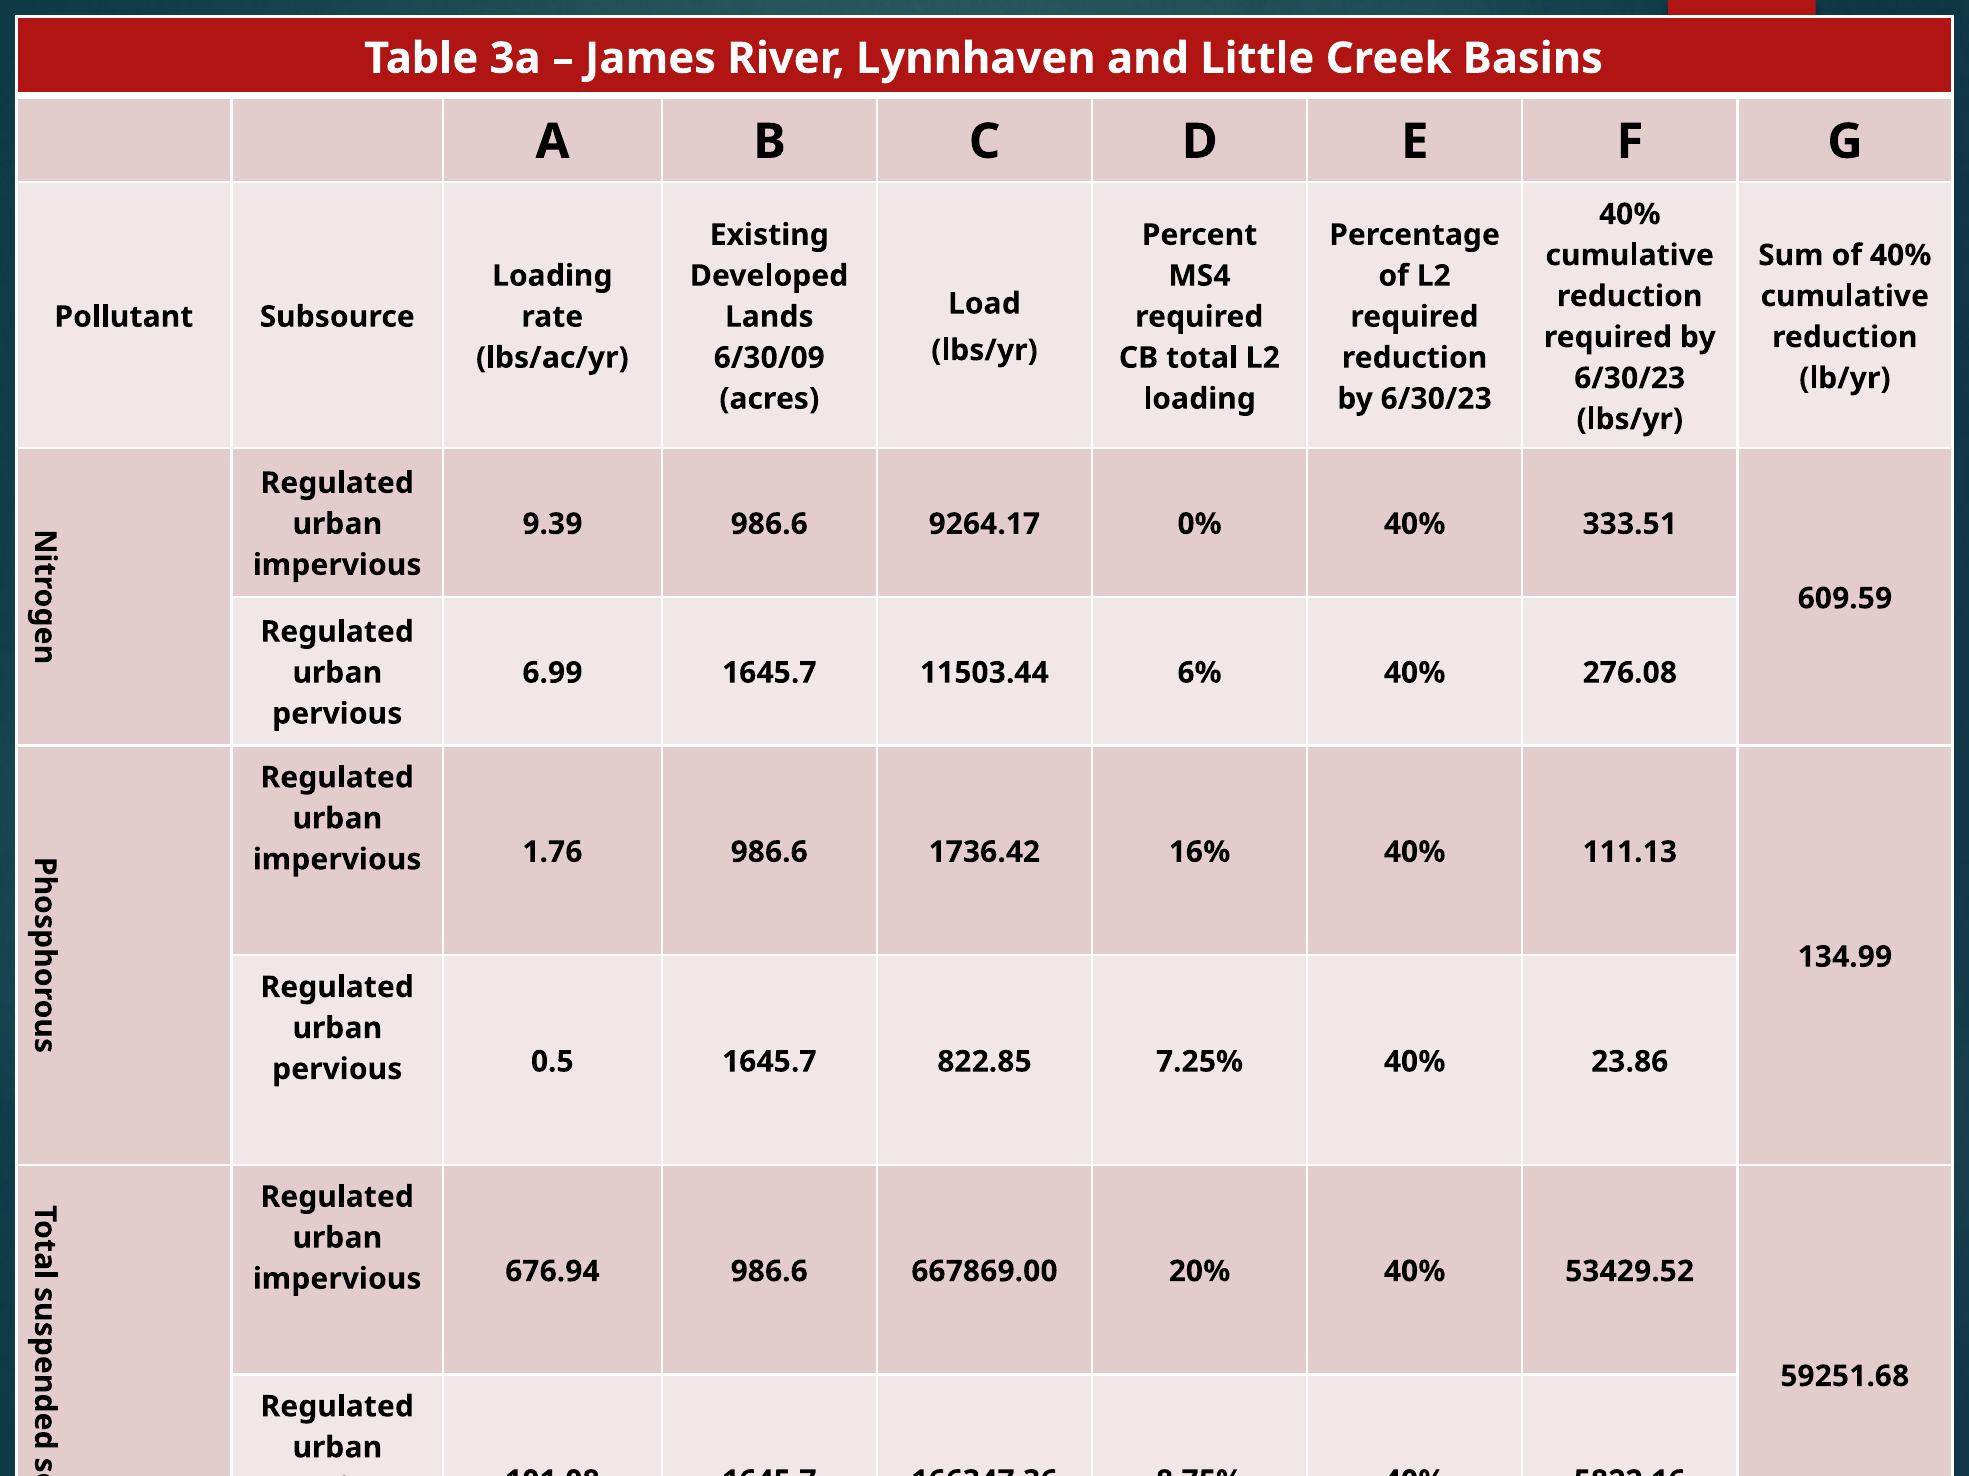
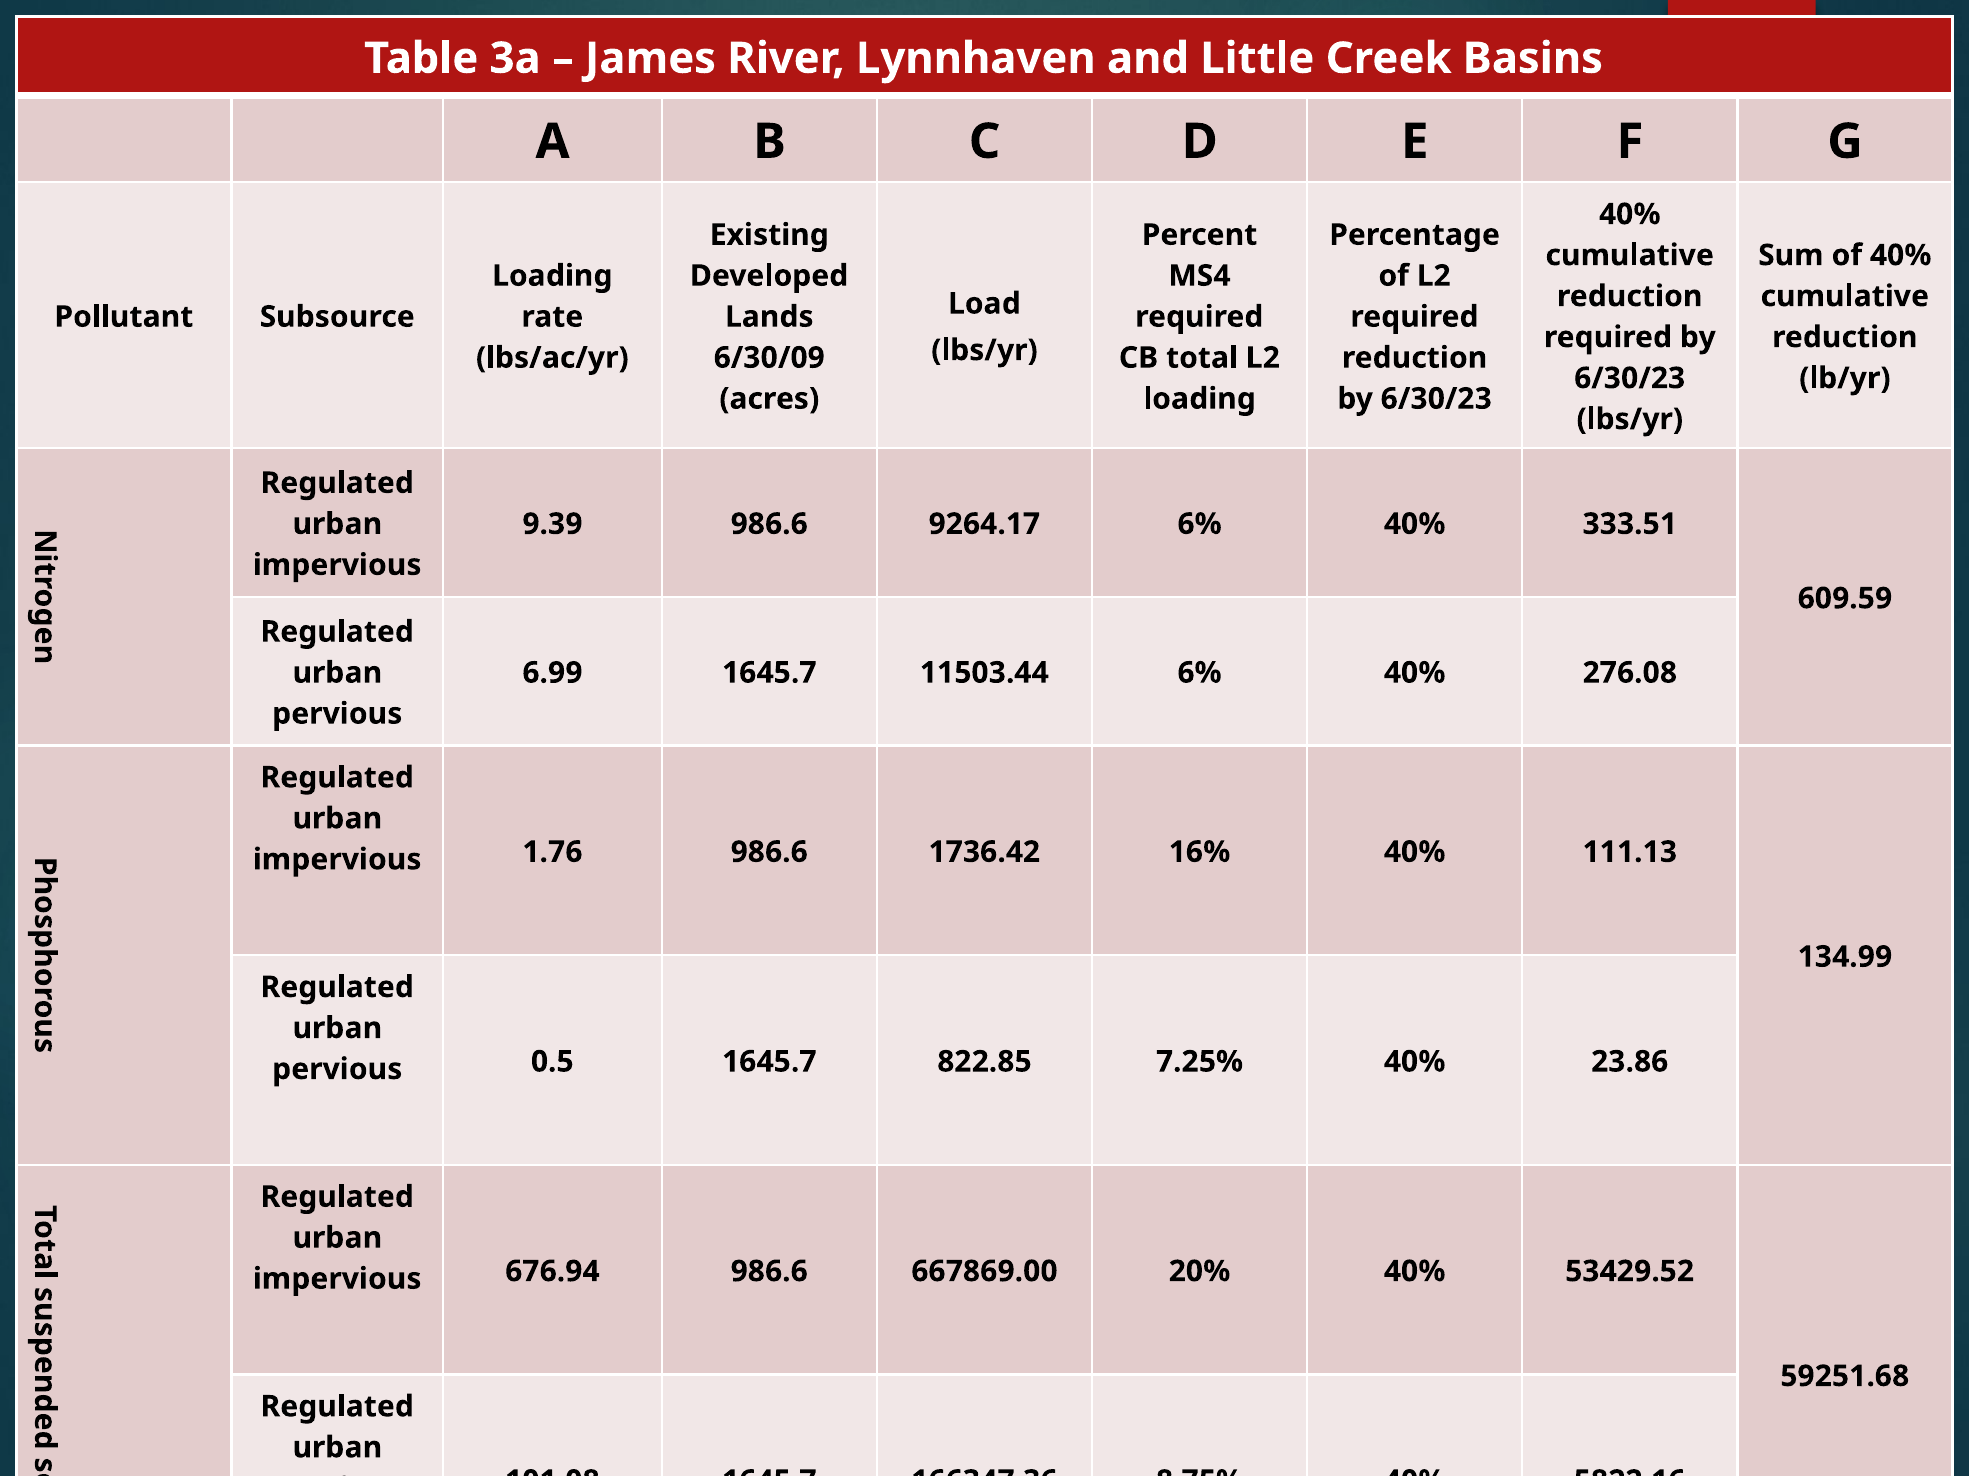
9264.17 0%: 0% -> 6% (1200, 524)
